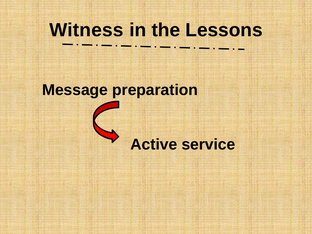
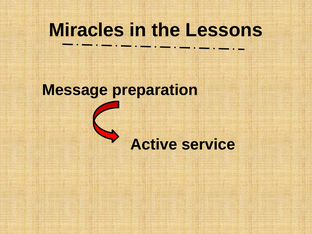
Witness: Witness -> Miracles (87, 30)
